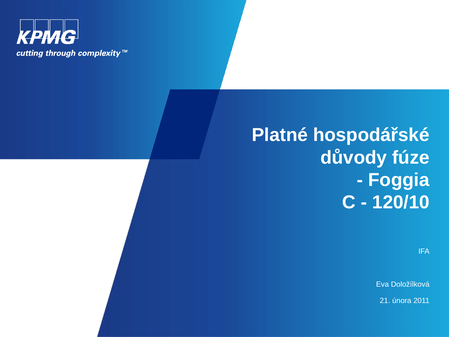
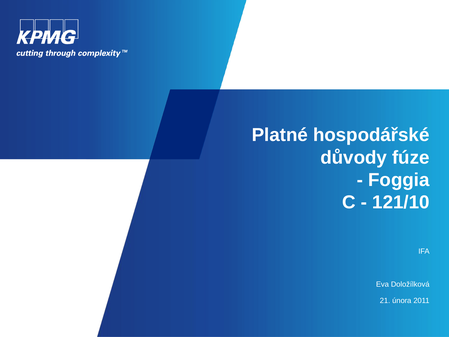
120/10: 120/10 -> 121/10 (401, 202)
